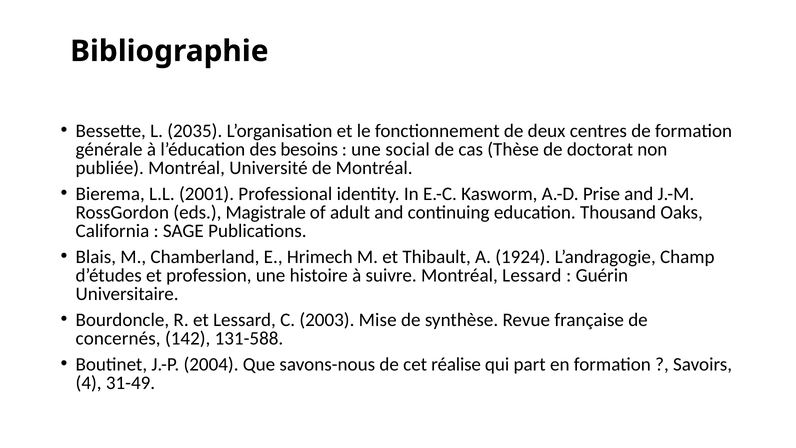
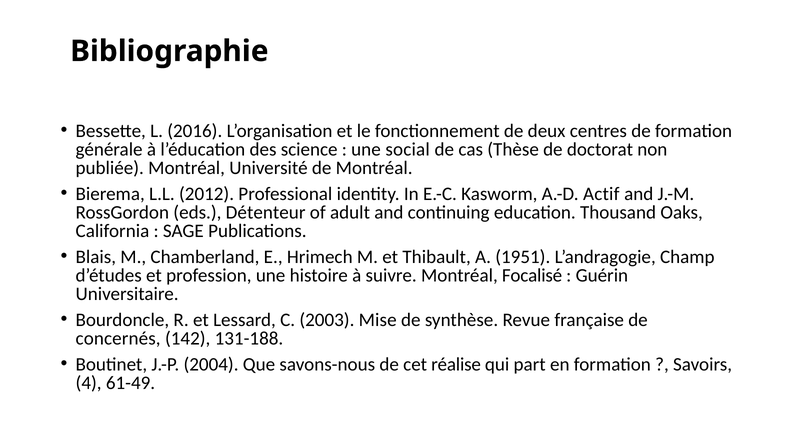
2035: 2035 -> 2016 (195, 131)
besoins: besoins -> science (309, 149)
2001: 2001 -> 2012 (207, 194)
Prise: Prise -> Actif (601, 194)
Magistrale: Magistrale -> Détenteur (266, 212)
1924: 1924 -> 1951 (523, 257)
Montréal Lessard: Lessard -> Focalisé (532, 275)
131-588: 131-588 -> 131-188 (249, 338)
31-49: 31-49 -> 61-49 (131, 383)
